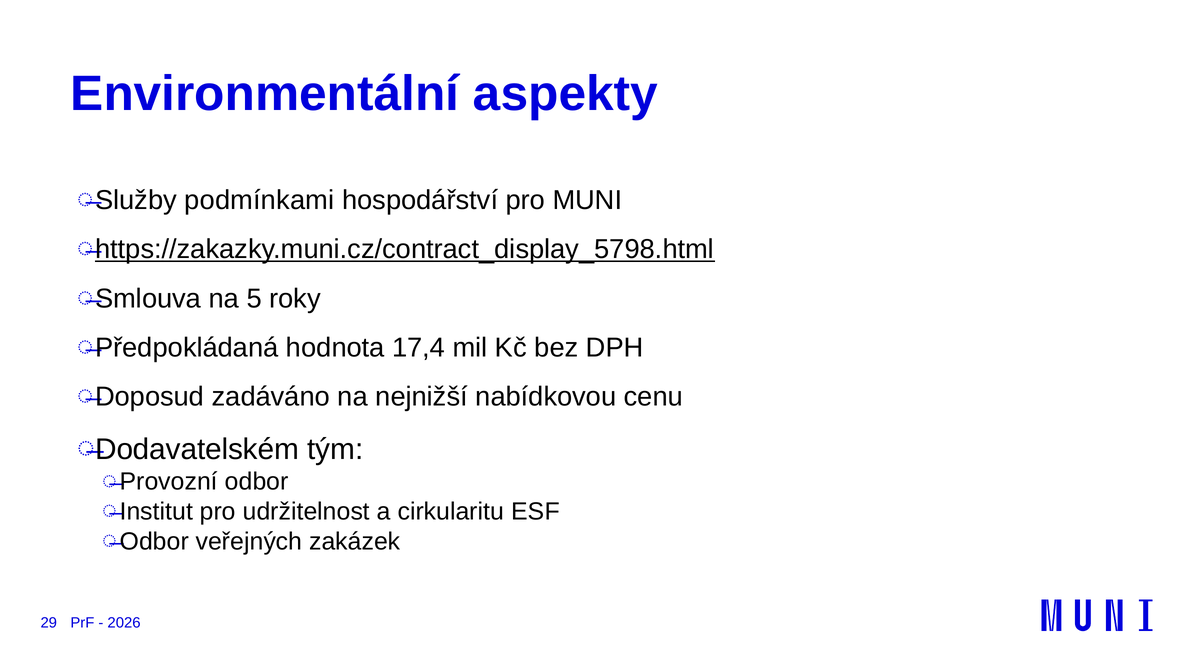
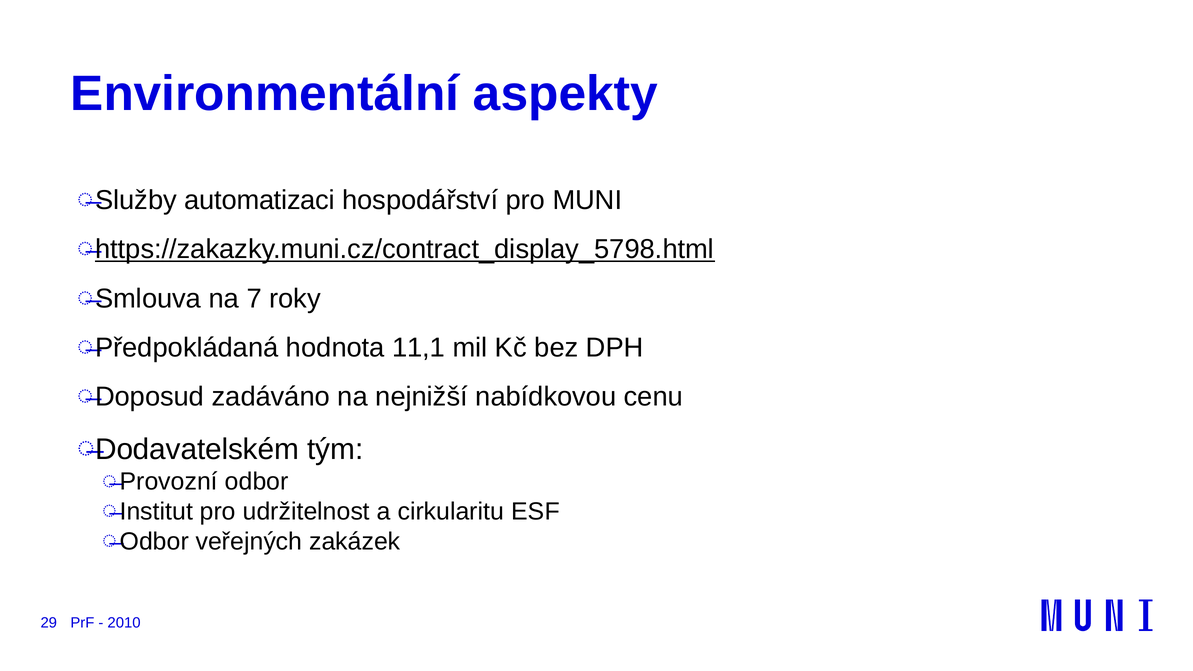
podmínkami: podmínkami -> automatizaci (260, 200)
5: 5 -> 7 (254, 299)
17,4: 17,4 -> 11,1 (419, 348)
2026: 2026 -> 2010 (124, 623)
